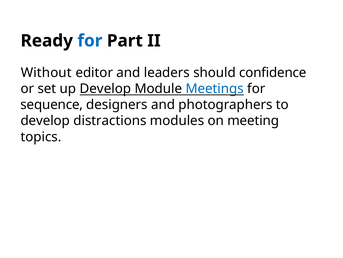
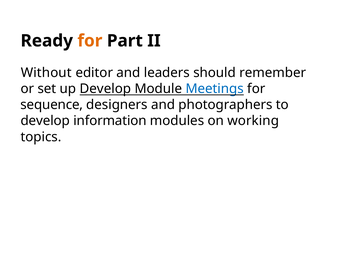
for colour: blue -> orange (90, 41)
confidence: confidence -> remember (273, 72)
distractions: distractions -> information (110, 120)
meeting: meeting -> working (253, 120)
